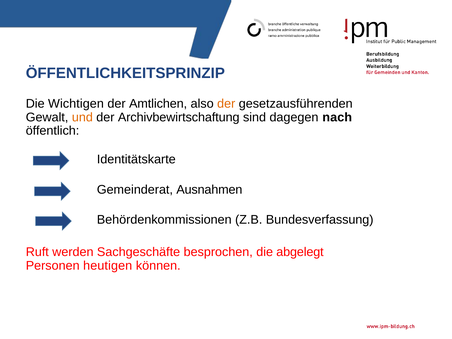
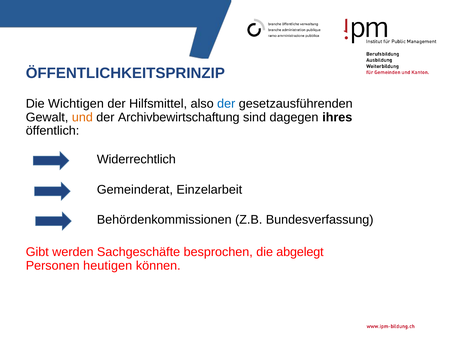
Amtlichen: Amtlichen -> Hilfsmittel (158, 104)
der colour: orange -> blue (226, 104)
nach: nach -> ihres (337, 117)
Identitätskarte: Identitätskarte -> Widerrechtlich (136, 159)
Ausnahmen: Ausnahmen -> Einzelarbeit (209, 190)
Ruft: Ruft -> Gibt (37, 252)
